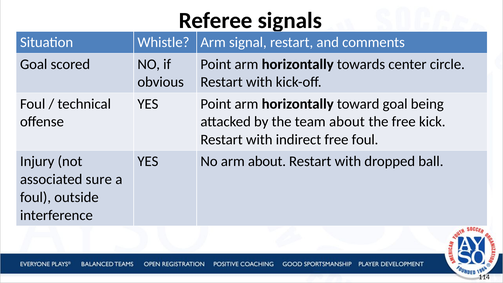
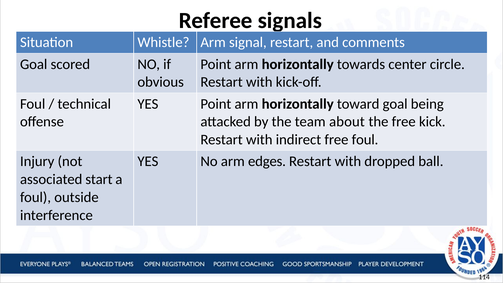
arm about: about -> edges (267, 161)
sure: sure -> start (99, 179)
